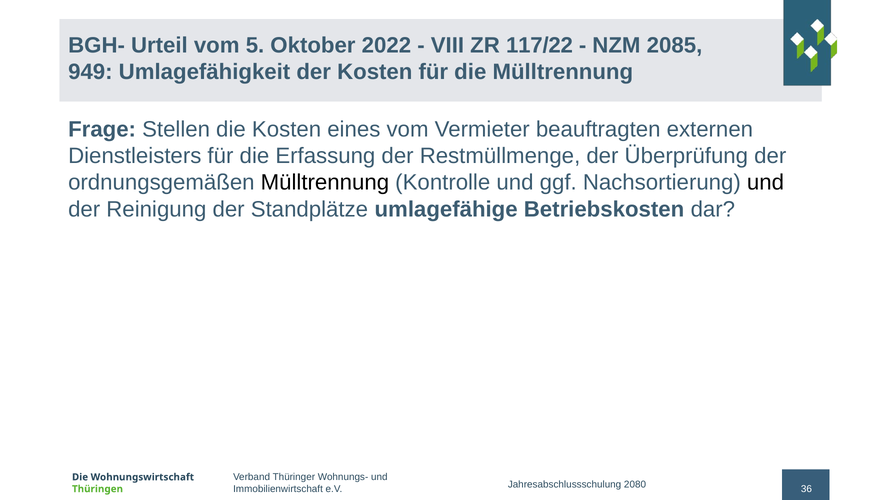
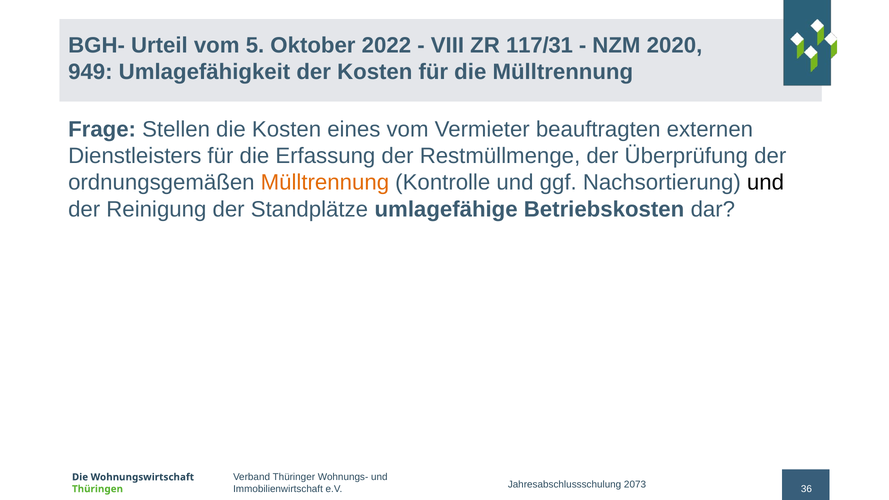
117/22: 117/22 -> 117/31 (540, 45)
2085: 2085 -> 2020 (674, 45)
Mülltrennung colour: black -> orange (325, 183)
2080: 2080 -> 2073 (635, 485)
